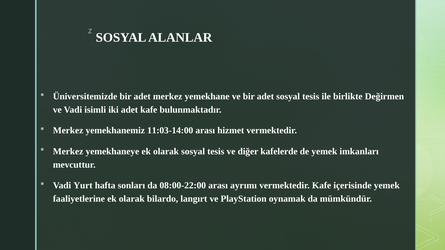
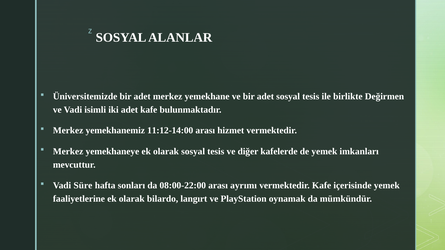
11:03-14:00: 11:03-14:00 -> 11:12-14:00 (170, 131)
Yurt: Yurt -> Süre (83, 186)
